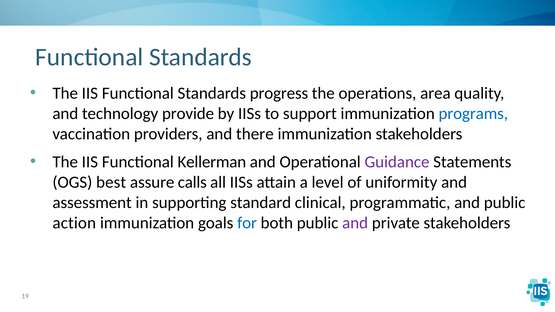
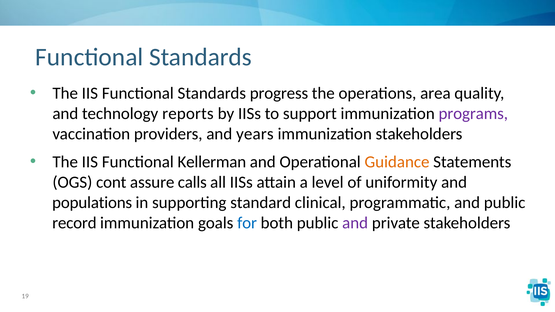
provide: provide -> reports (188, 114)
programs colour: blue -> purple (473, 114)
there: there -> years (255, 134)
Guidance colour: purple -> orange (397, 162)
best: best -> cont (111, 182)
assessment: assessment -> populations (92, 203)
action: action -> record (74, 223)
